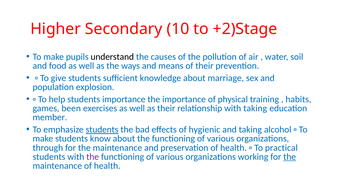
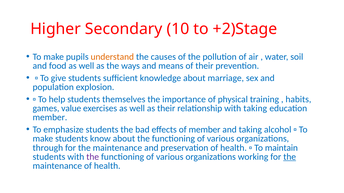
understand colour: black -> orange (112, 57)
students importance: importance -> themselves (124, 100)
been: been -> value (71, 109)
students underline: present -> none (102, 130)
of hygienic: hygienic -> member (205, 130)
practical: practical -> maintain (281, 148)
